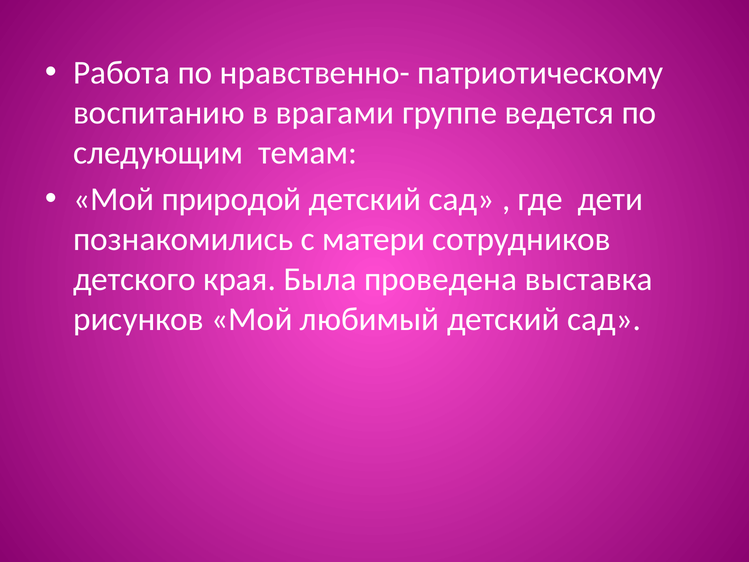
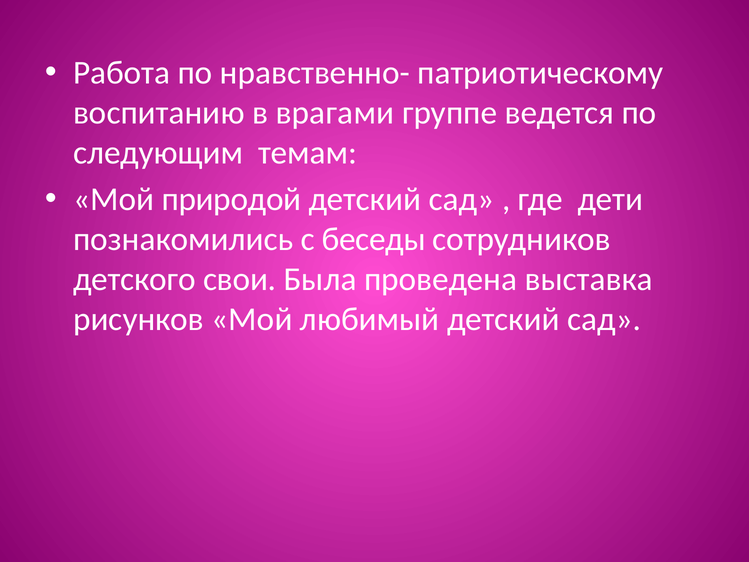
матери: матери -> беседы (374, 239)
края: края -> свои (240, 279)
